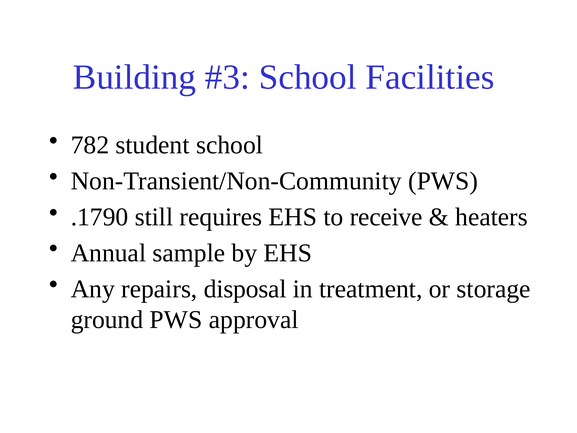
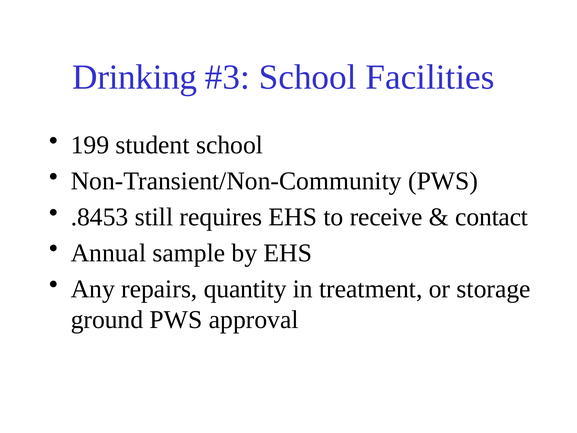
Building: Building -> Drinking (135, 77)
782: 782 -> 199 (90, 145)
.1790: .1790 -> .8453 (100, 217)
heaters: heaters -> contact (492, 217)
disposal: disposal -> quantity (245, 289)
